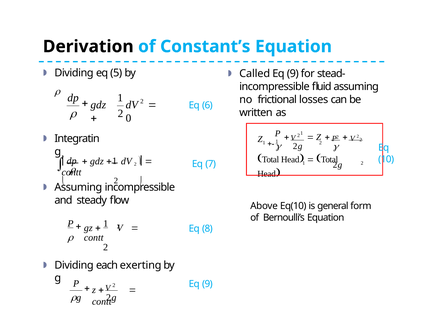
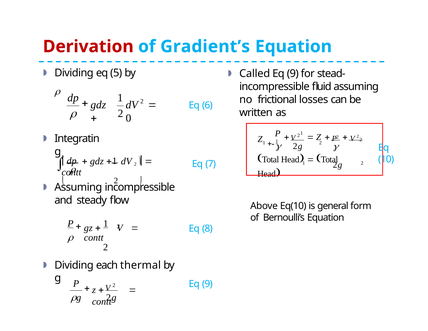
Derivation colour: black -> red (88, 46)
Constant’s: Constant’s -> Gradient’s (205, 46)
exerting: exerting -> thermal (141, 265)
